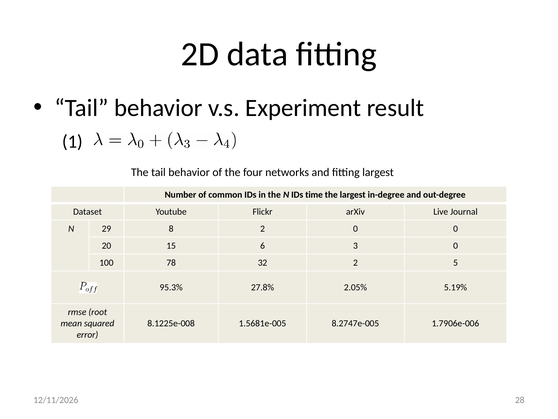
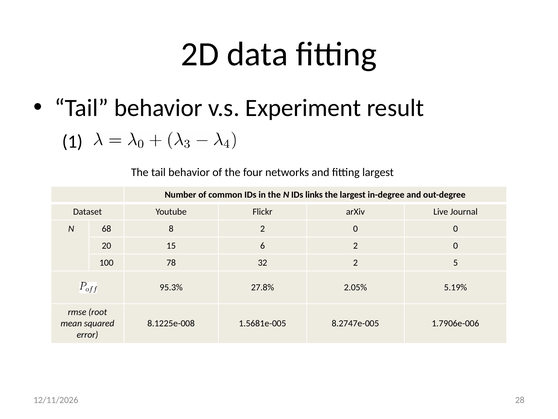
time: time -> links (314, 195)
29: 29 -> 68 (106, 228)
6 3: 3 -> 2 (355, 245)
